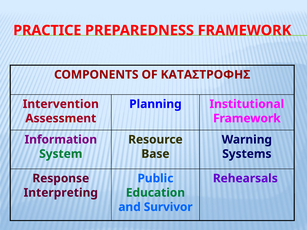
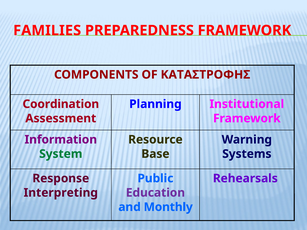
PRACTICE: PRACTICE -> FAMILIES (47, 30)
Intervention: Intervention -> Coordination (61, 104)
Education colour: green -> purple (155, 193)
Survivor: Survivor -> Monthly (168, 207)
